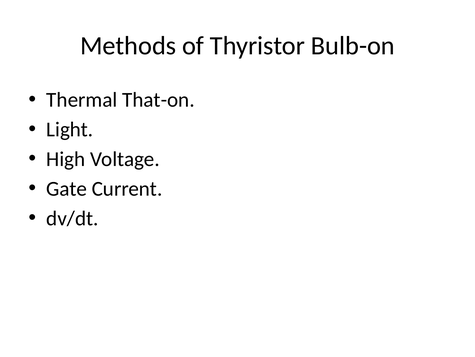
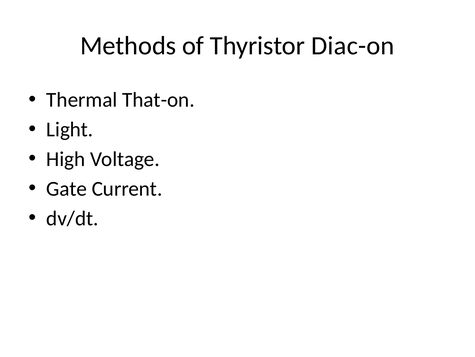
Bulb-on: Bulb-on -> Diac-on (353, 46)
